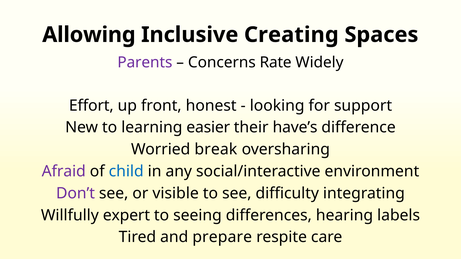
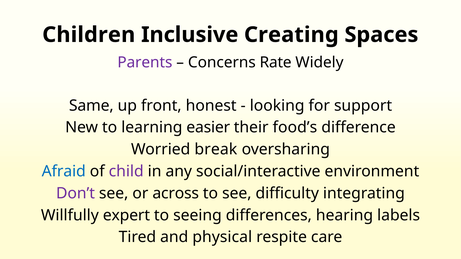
Allowing: Allowing -> Children (89, 35)
Effort: Effort -> Same (91, 106)
have’s: have’s -> food’s (295, 128)
Afraid colour: purple -> blue (64, 172)
child colour: blue -> purple (126, 172)
visible: visible -> across (176, 193)
prepare: prepare -> physical (222, 237)
